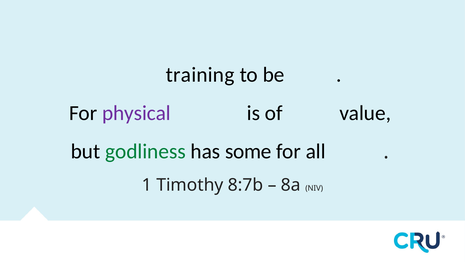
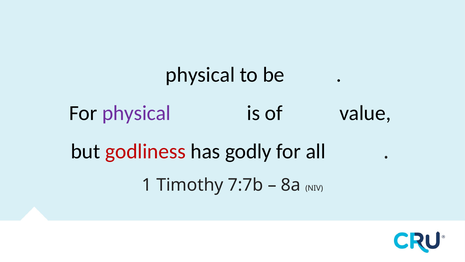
Train training: training -> physical (200, 75)
godliness colour: green -> red (145, 151)
has some: some -> godly (248, 151)
8:7b: 8:7b -> 7:7b (246, 185)
